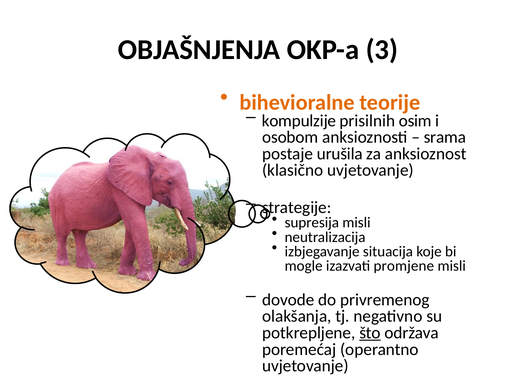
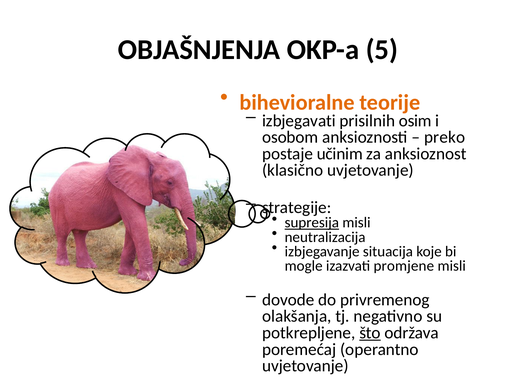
3: 3 -> 5 (382, 50)
kompulzije: kompulzije -> izbjegavati (299, 121)
srama: srama -> preko (445, 137)
urušila: urušila -> učinim (340, 154)
supresija underline: none -> present (312, 223)
